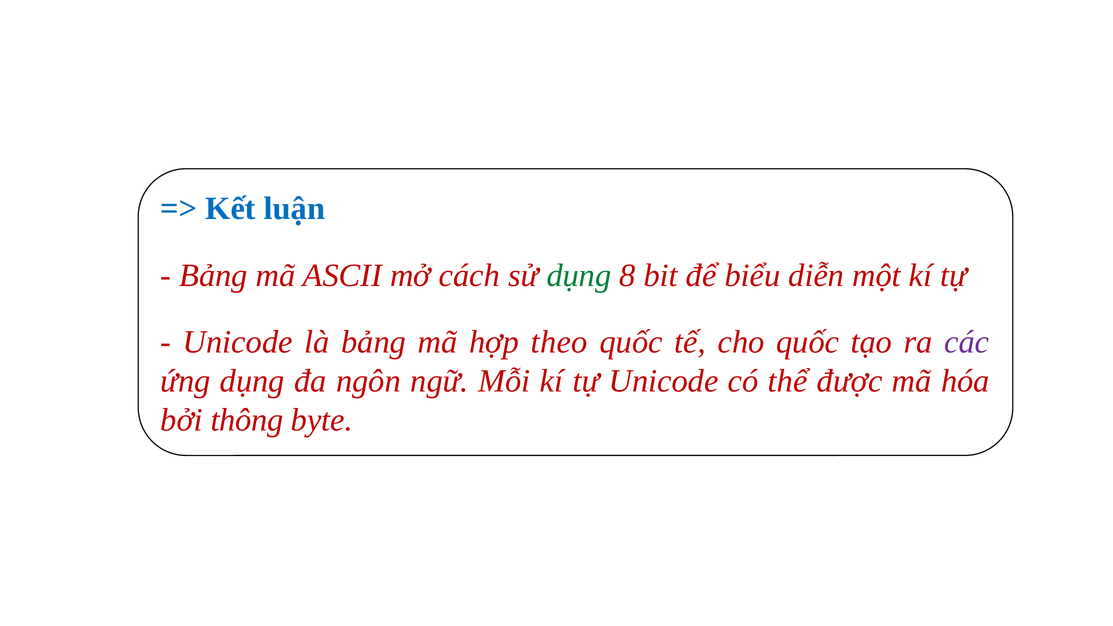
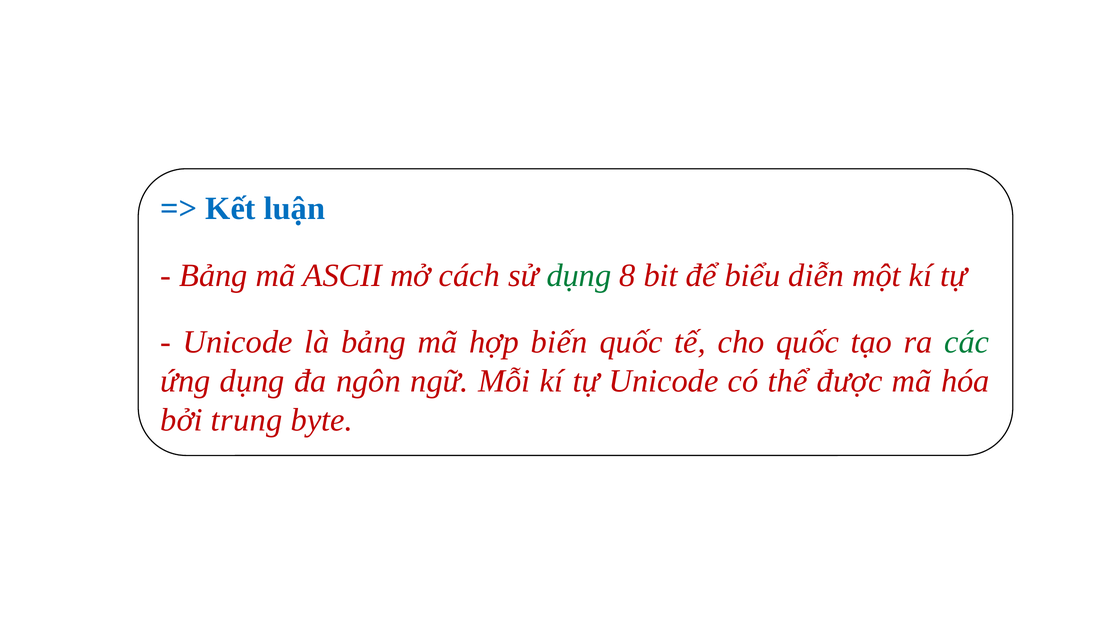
theo: theo -> biến (559, 342)
các colour: purple -> green (967, 342)
thông: thông -> trung (247, 420)
